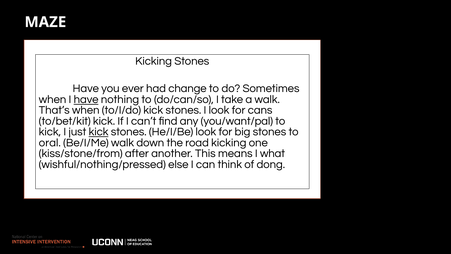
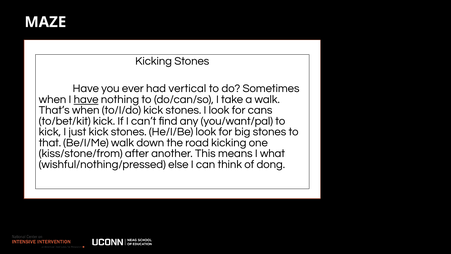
change: change -> vertical (187, 88)
kick underline: present -> none (99, 132)
oral: oral -> that (50, 143)
